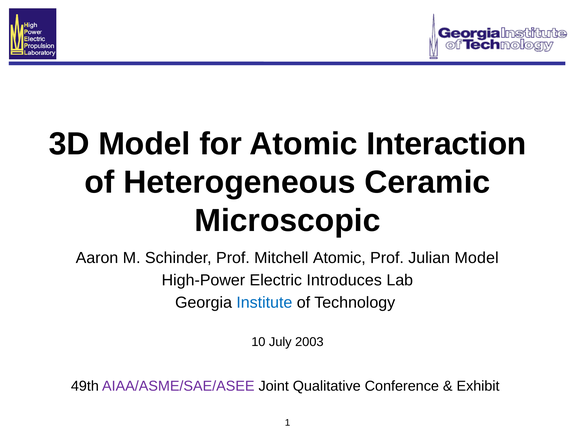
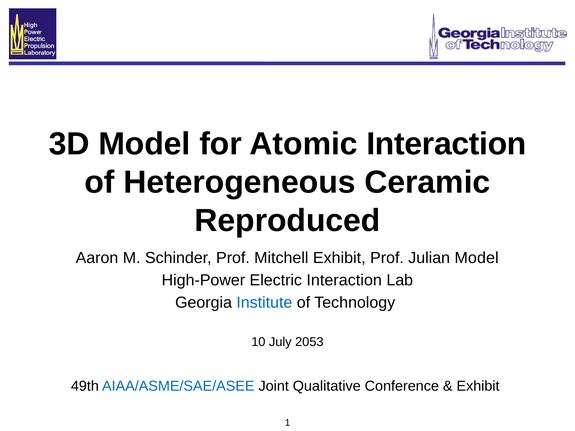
Microscopic: Microscopic -> Reproduced (287, 221)
Mitchell Atomic: Atomic -> Exhibit (339, 258)
Electric Introduces: Introduces -> Interaction (344, 280)
2003: 2003 -> 2053 (309, 342)
AIAA/ASME/SAE/ASEE colour: purple -> blue (178, 386)
